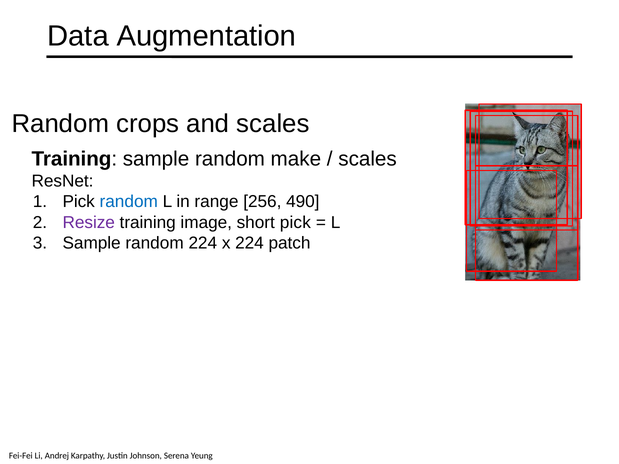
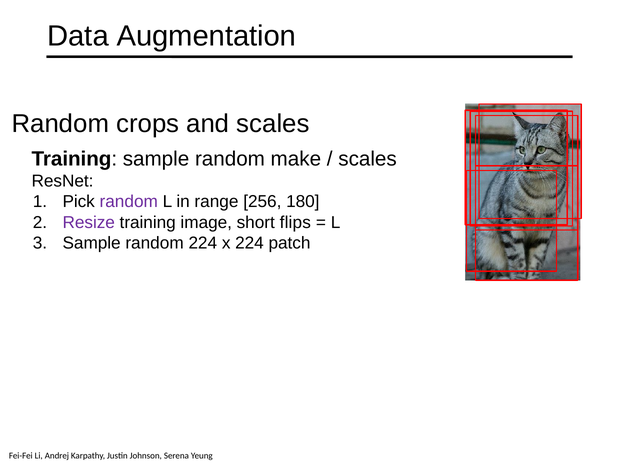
random colour: blue -> purple (129, 202)
490: 490 -> 180 (303, 202)
short pick: pick -> flips (295, 223)
